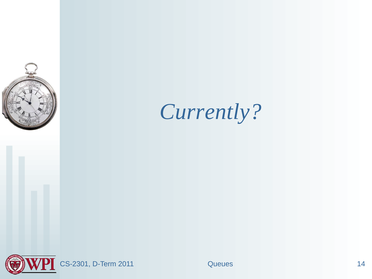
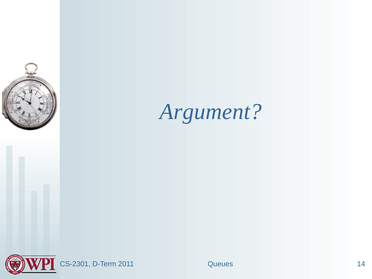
Currently: Currently -> Argument (211, 112)
